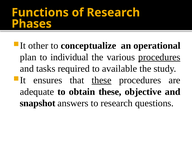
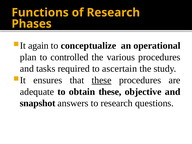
other: other -> again (38, 46)
individual: individual -> controlled (69, 57)
procedures underline: present -> none (159, 57)
available: available -> ascertain (120, 69)
